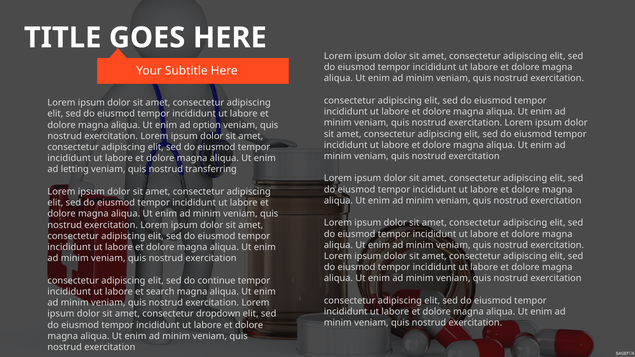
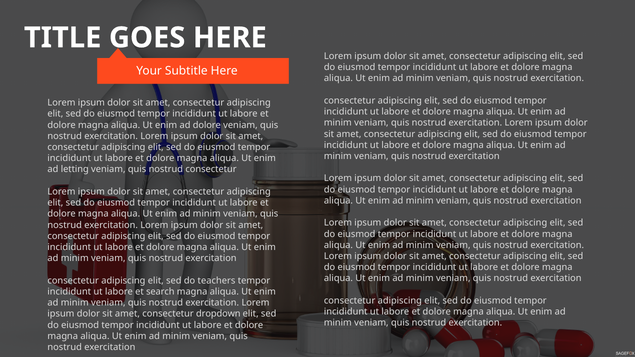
ad option: option -> dolore (207, 125)
nostrud transferring: transferring -> consectetur (211, 170)
continue: continue -> teachers (216, 281)
